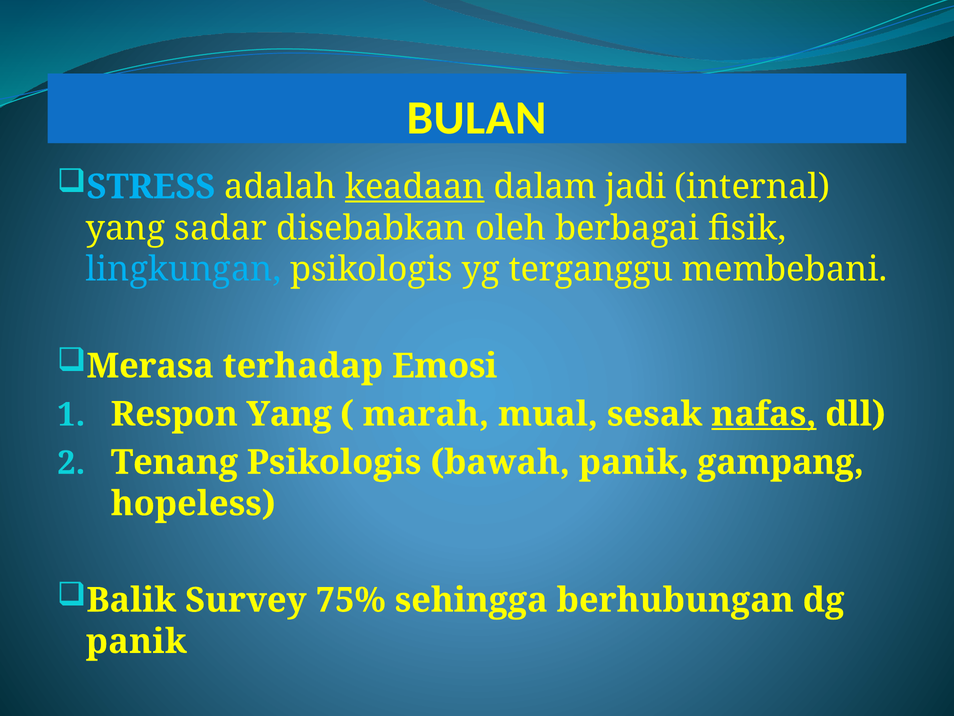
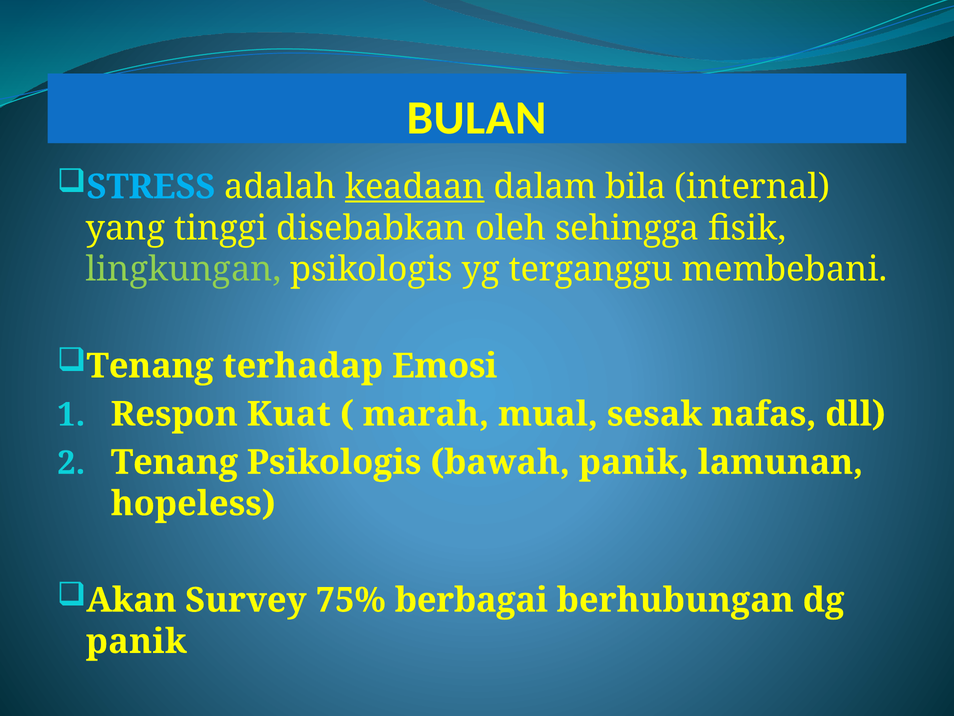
jadi: jadi -> bila (636, 187)
sadar: sadar -> tinggi (221, 228)
berbagai: berbagai -> sehingga (627, 228)
lingkungan colour: light blue -> light green (183, 269)
Merasa: Merasa -> Tenang (150, 366)
Respon Yang: Yang -> Kuat (289, 414)
nafas underline: present -> none (764, 414)
gampang: gampang -> lamunan (781, 462)
Balik: Balik -> Akan (131, 600)
sehingga: sehingga -> berbagai (471, 600)
